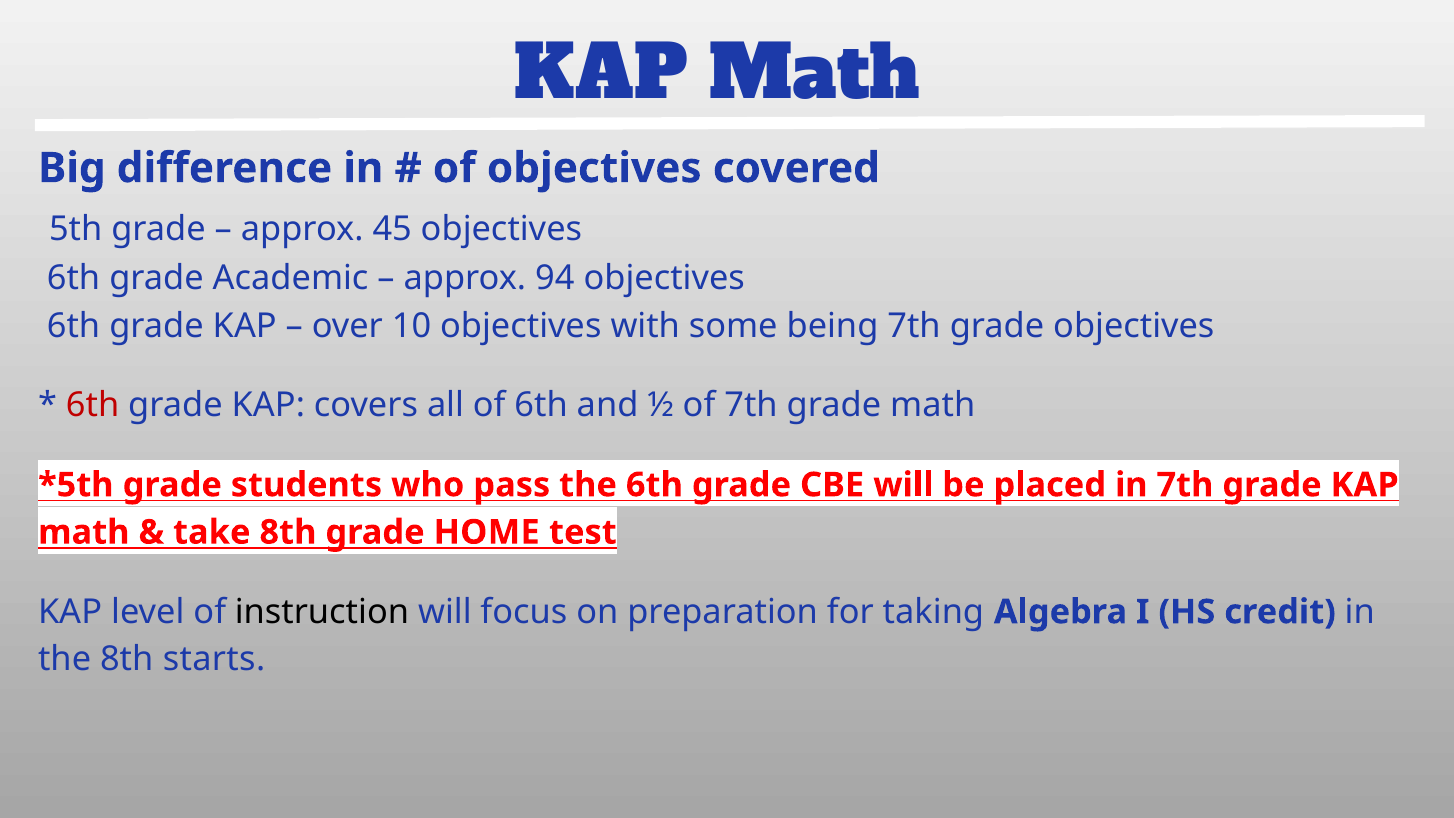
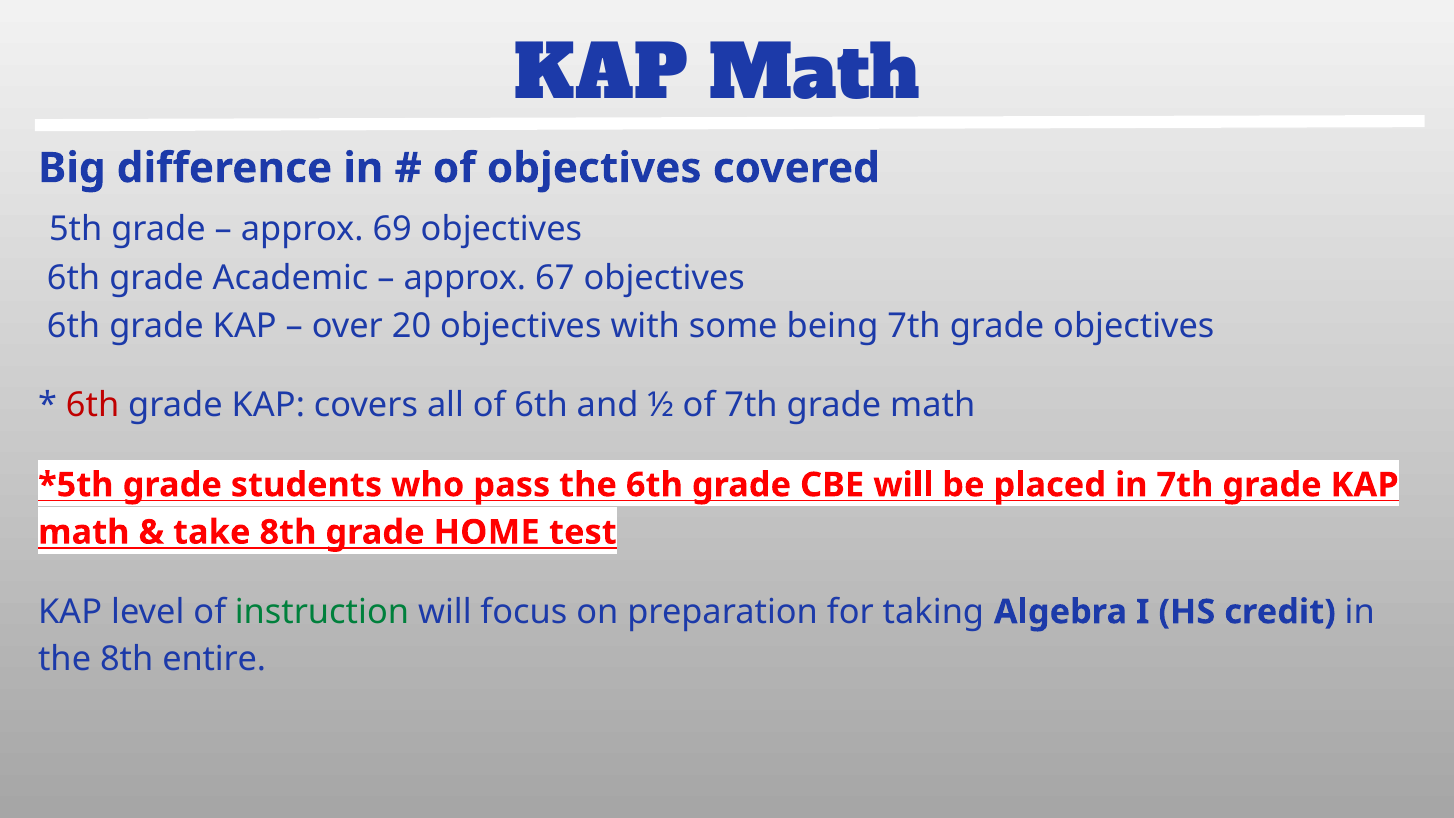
45: 45 -> 69 (392, 229)
94: 94 -> 67 (555, 278)
10: 10 -> 20 (412, 326)
instruction colour: black -> green (322, 612)
starts: starts -> entire (214, 659)
